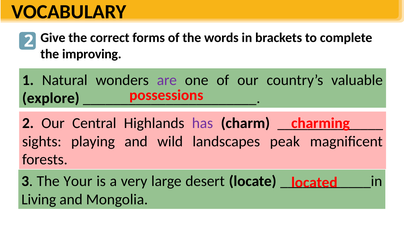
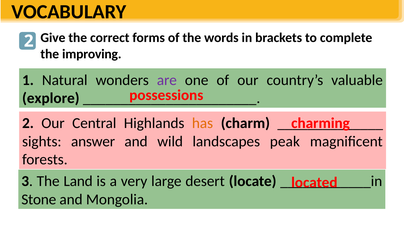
has colour: purple -> orange (203, 123)
playing: playing -> answer (93, 142)
Your: Your -> Land (78, 181)
Living: Living -> Stone (39, 200)
